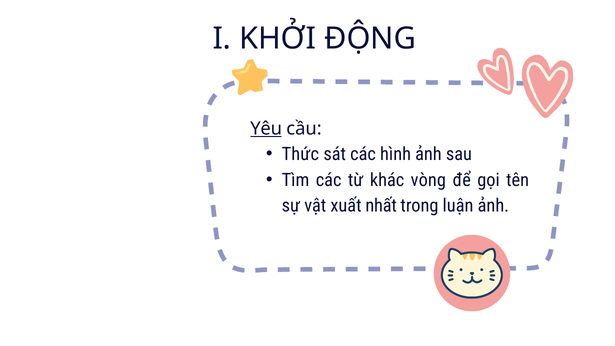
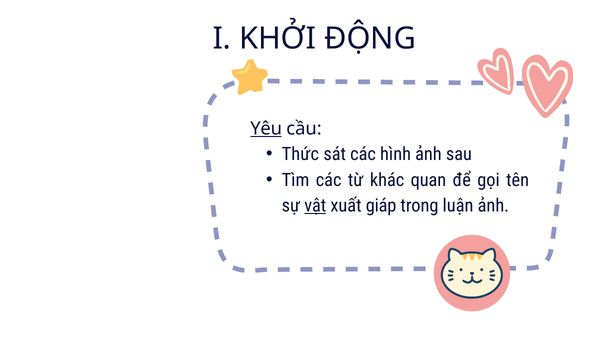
vòng: vòng -> quan (428, 180)
vật underline: none -> present (315, 206)
nhất: nhất -> giáp (381, 206)
